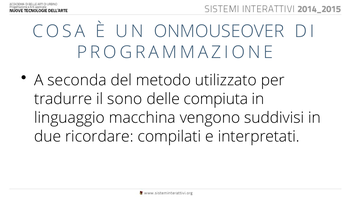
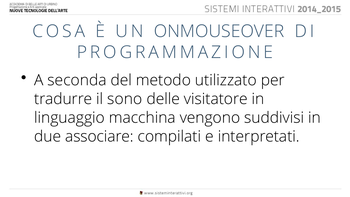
compiuta: compiuta -> visitatore (216, 99)
ricordare: ricordare -> associare (99, 136)
